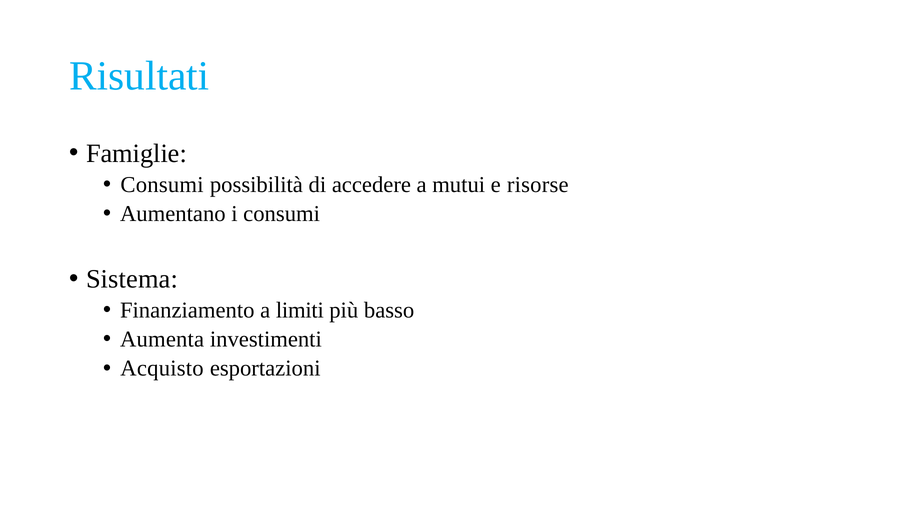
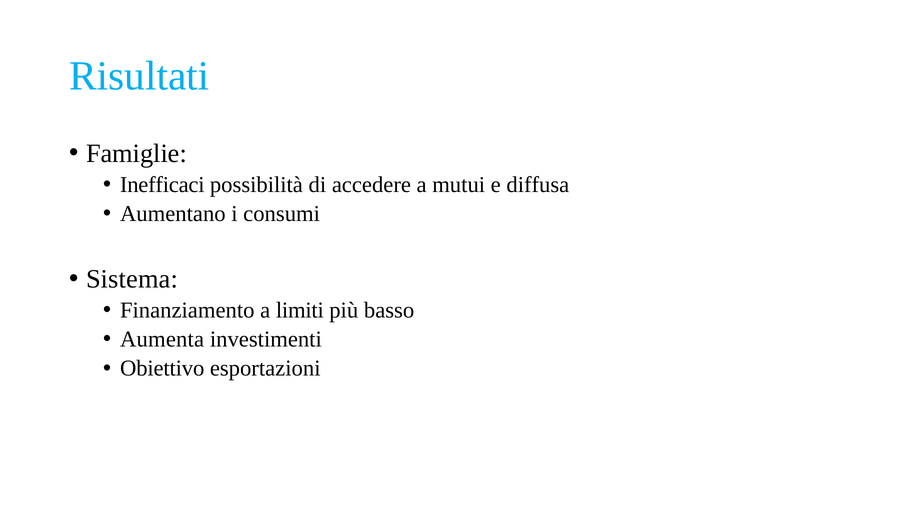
Consumi: Consumi -> Inefficaci (162, 184)
risorse: risorse -> diffusa (538, 184)
Acquisto: Acquisto -> Obiettivo (162, 368)
